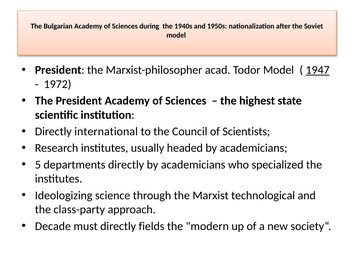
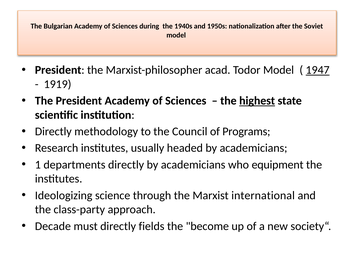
1972: 1972 -> 1919 (58, 84)
highest underline: none -> present (257, 101)
international: international -> methodology (106, 131)
Scientists: Scientists -> Programs (246, 131)
5: 5 -> 1 (38, 164)
specialized: specialized -> equipment (278, 164)
technological: technological -> international (263, 195)
modern: modern -> become (207, 226)
